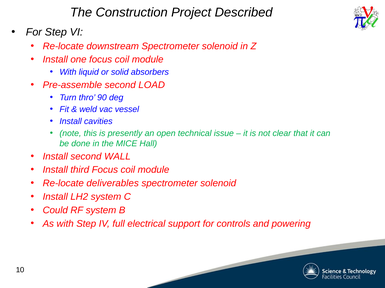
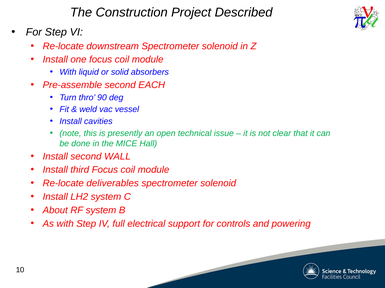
LOAD: LOAD -> EACH (152, 85)
Could: Could -> About (55, 211)
